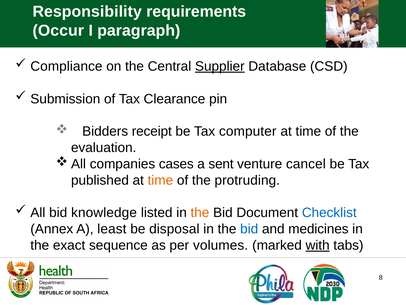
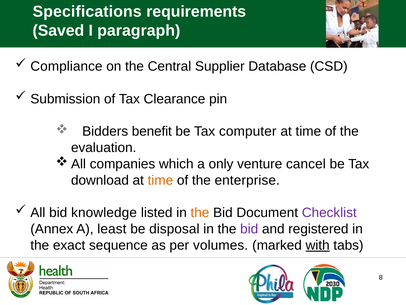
Responsibility: Responsibility -> Specifications (87, 11)
Occur: Occur -> Saved (58, 30)
Supplier underline: present -> none (220, 66)
receipt: receipt -> benefit (152, 131)
cases: cases -> which (176, 164)
sent: sent -> only (221, 164)
published: published -> download (100, 180)
protruding: protruding -> enterprise (247, 180)
Checklist colour: blue -> purple (329, 212)
bid colour: blue -> purple (249, 229)
medicines: medicines -> registered (318, 229)
